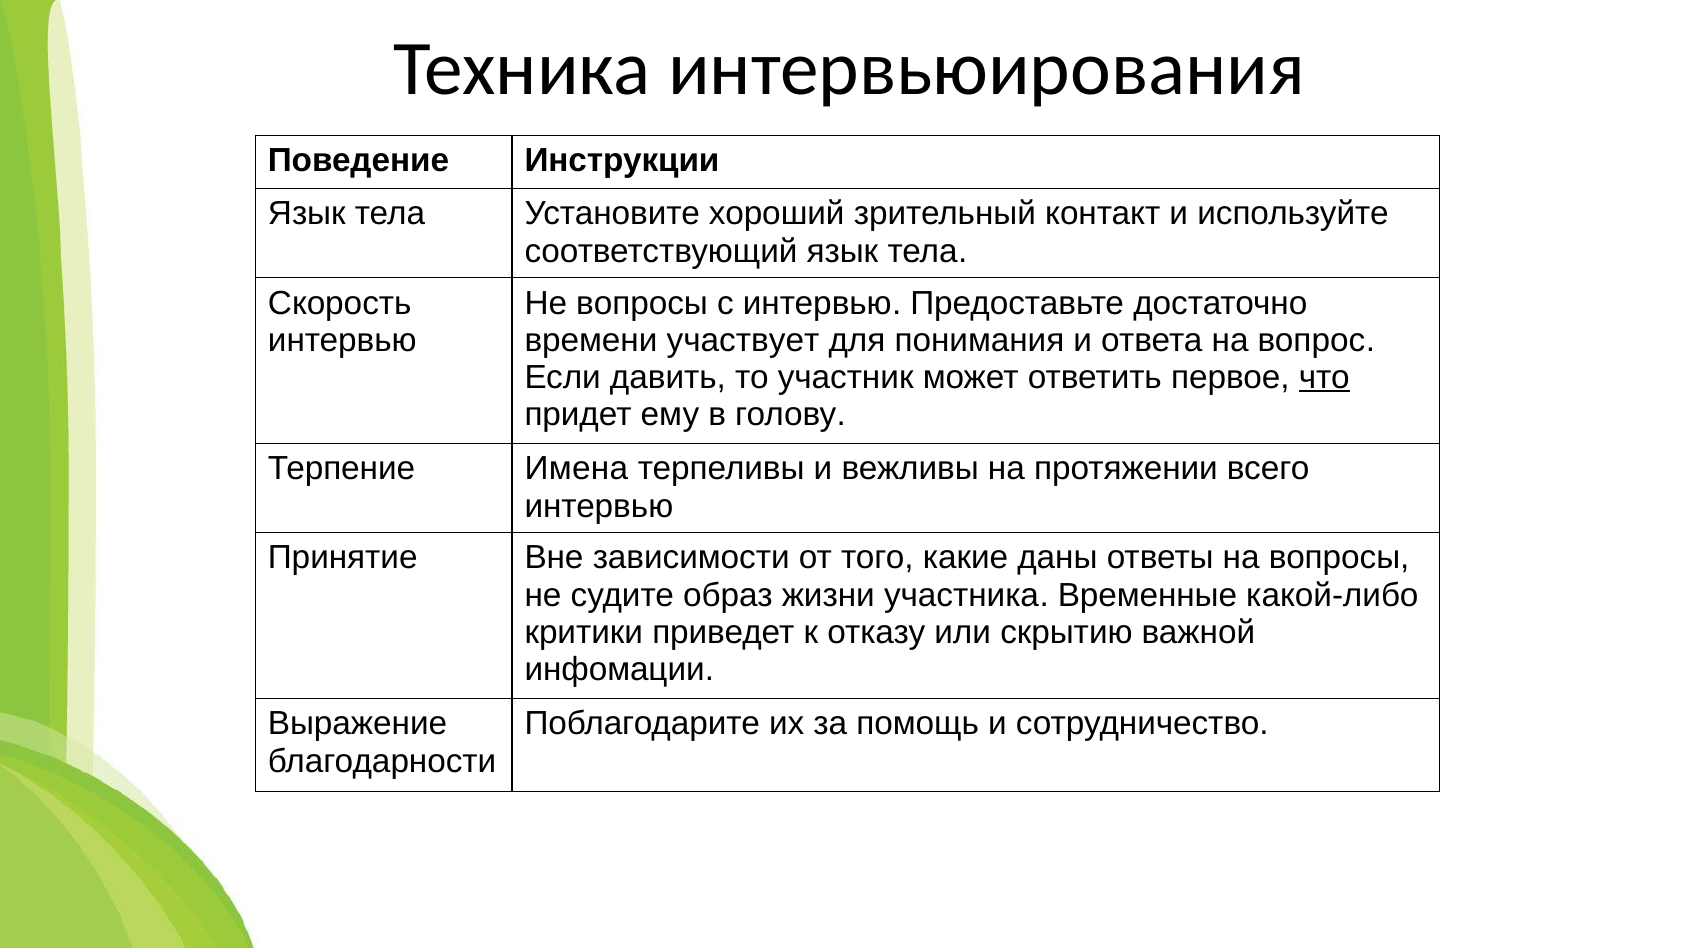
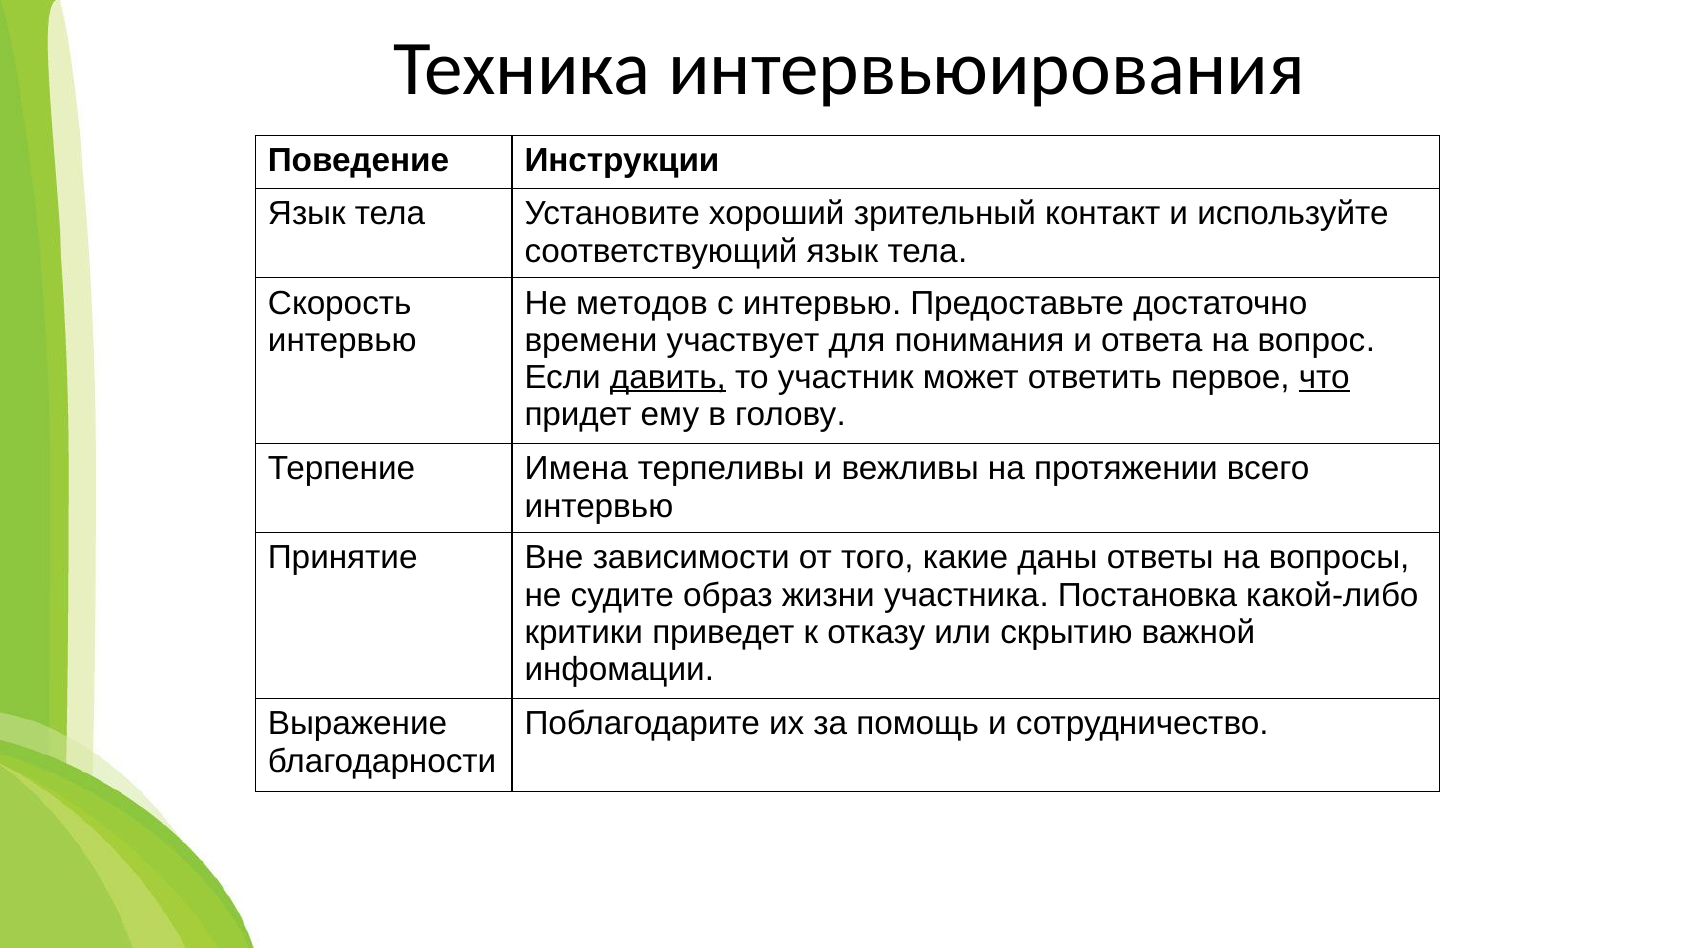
Не вопросы: вопросы -> методов (642, 303)
давить underline: none -> present (668, 377)
Временные: Временные -> Постановка (1148, 595)
